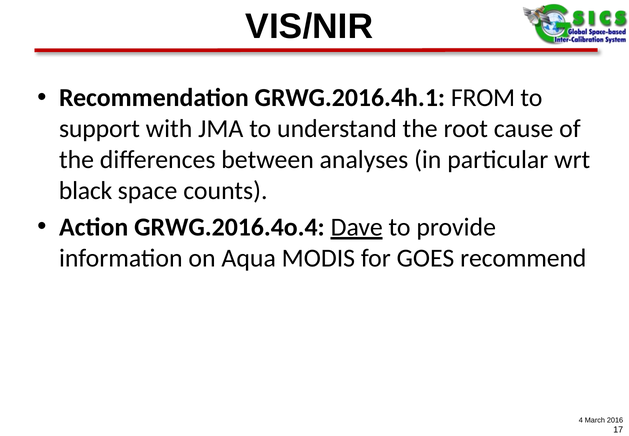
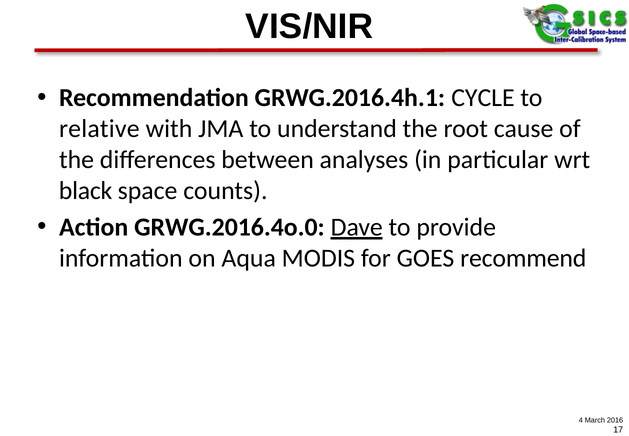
FROM: FROM -> CYCLE (483, 98)
support: support -> relative (99, 129)
GRWG.2016.4o.4: GRWG.2016.4o.4 -> GRWG.2016.4o.0 (229, 227)
